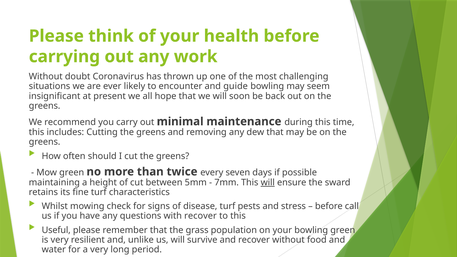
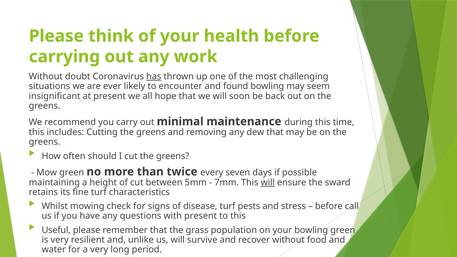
has underline: none -> present (154, 77)
guide: guide -> found (236, 86)
with recover: recover -> present (201, 216)
